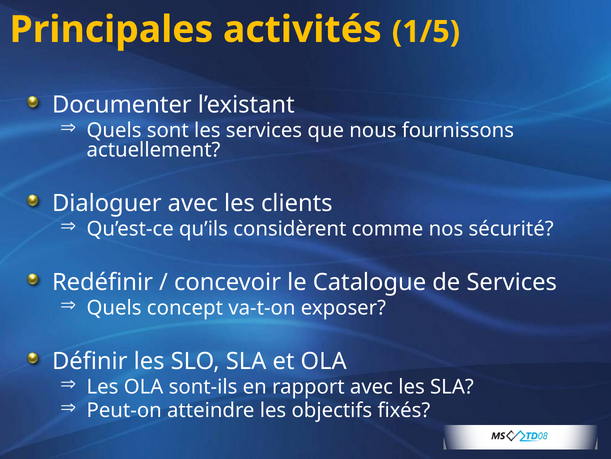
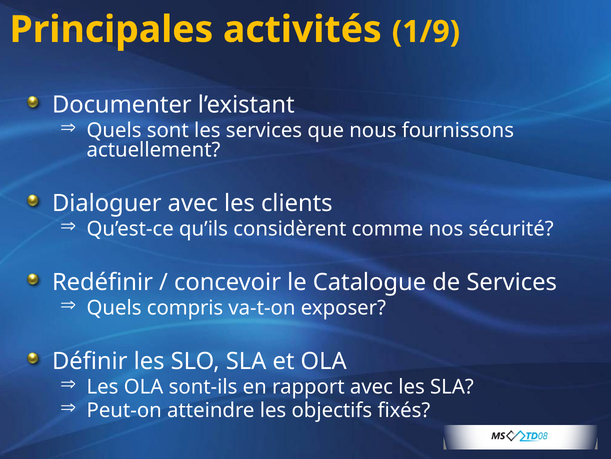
1/5: 1/5 -> 1/9 (426, 32)
concept: concept -> compris (185, 307)
